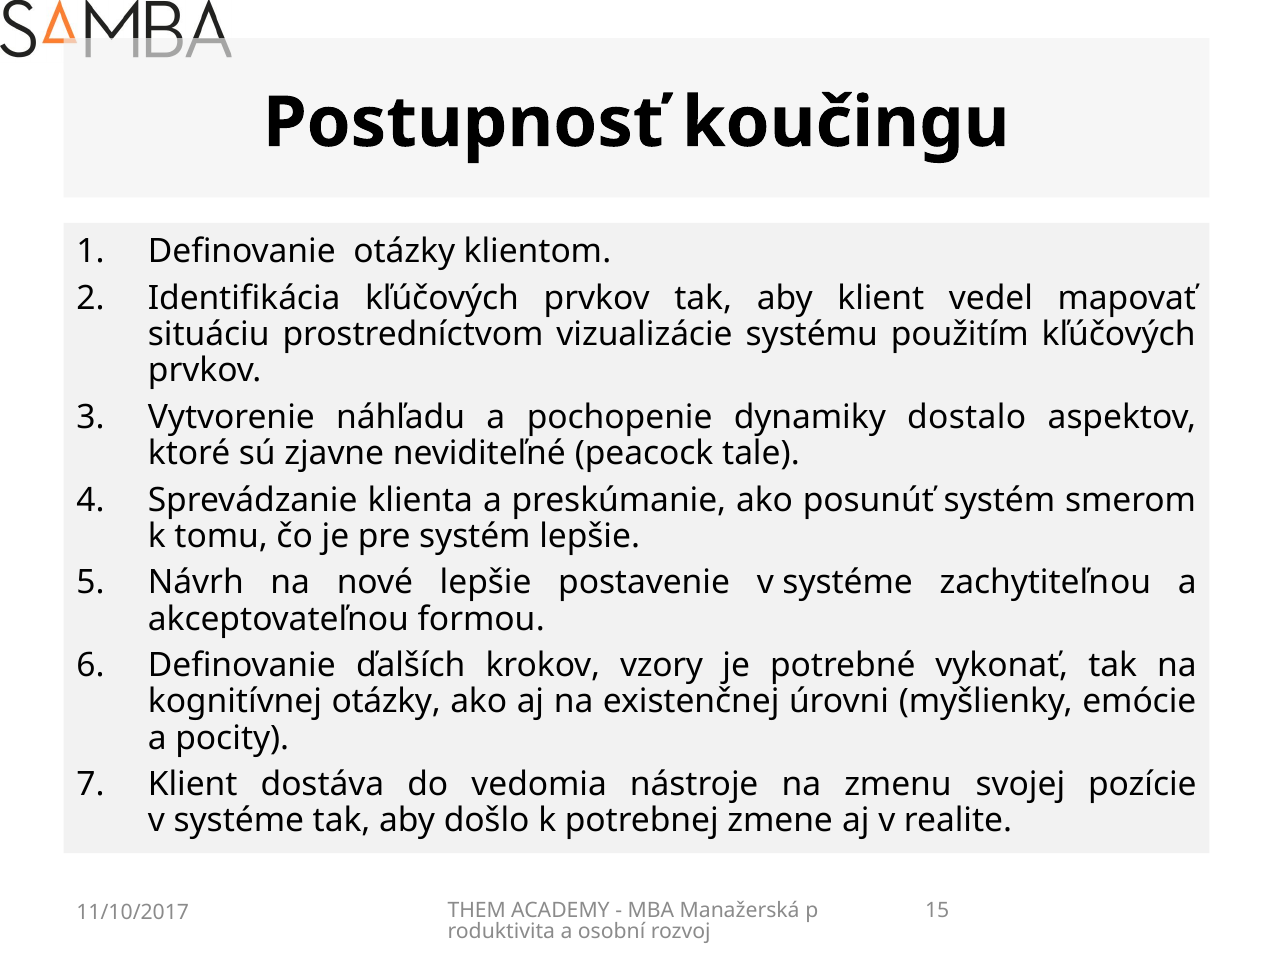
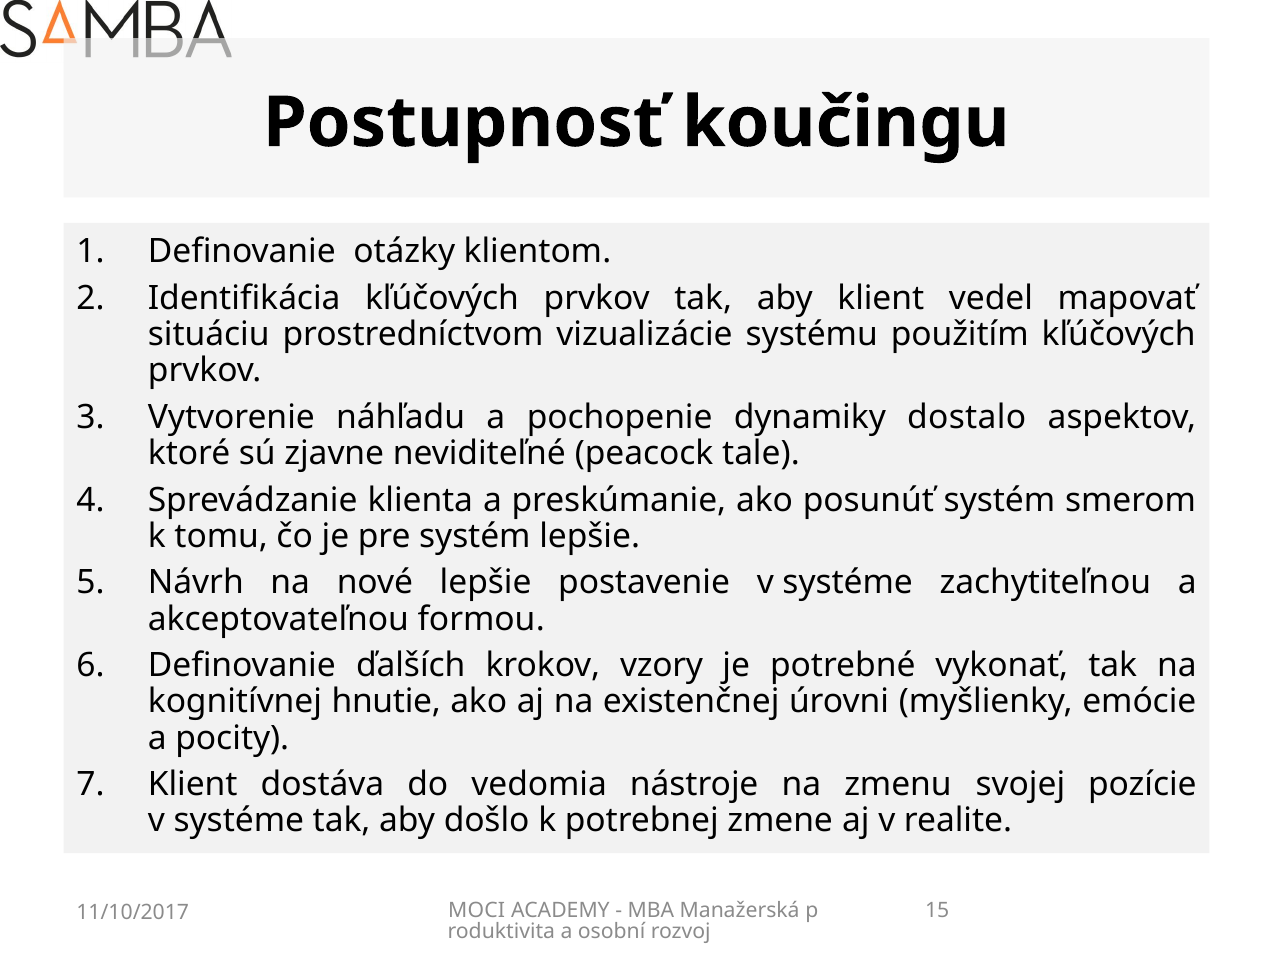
kognitívnej otázky: otázky -> hnutie (386, 702)
THEM: THEM -> MOCI (477, 910)
